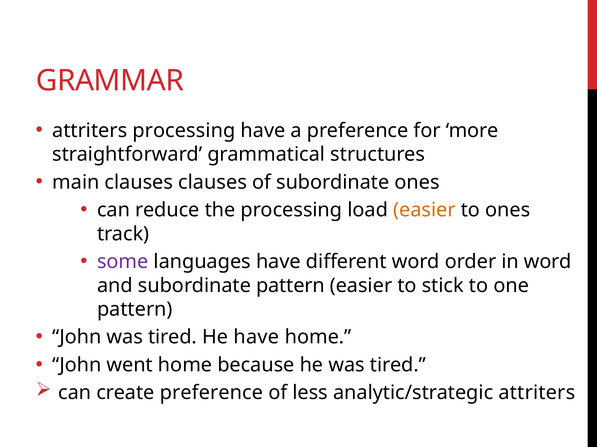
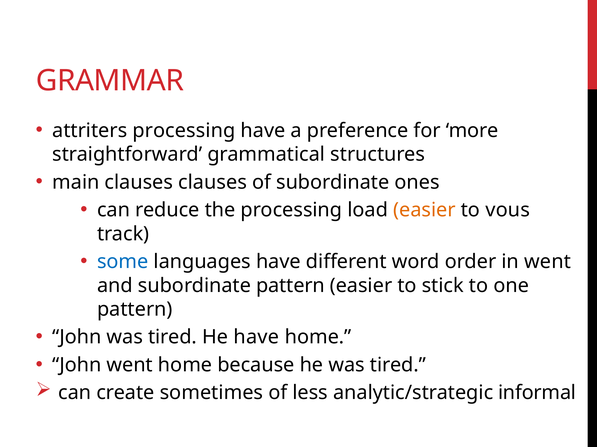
to ones: ones -> vous (508, 210)
some colour: purple -> blue (123, 262)
in word: word -> went (548, 262)
create preference: preference -> sometimes (211, 393)
analytic/strategic attriters: attriters -> informal (537, 393)
